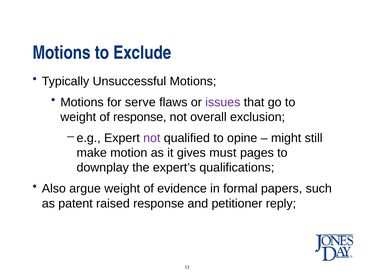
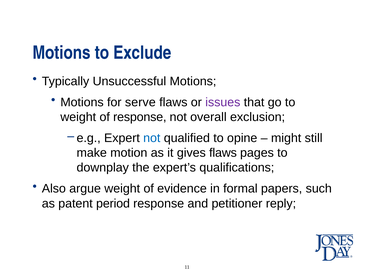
not colour: purple -> blue (152, 138)
gives must: must -> flaws (223, 153)
raised: raised -> period (113, 204)
